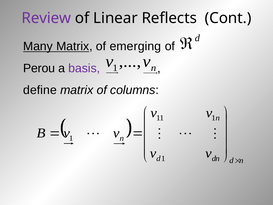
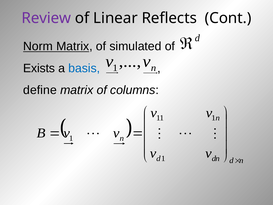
Many: Many -> Norm (38, 46)
emerging: emerging -> simulated (135, 46)
Perou: Perou -> Exists (39, 68)
basis colour: purple -> blue (84, 68)
